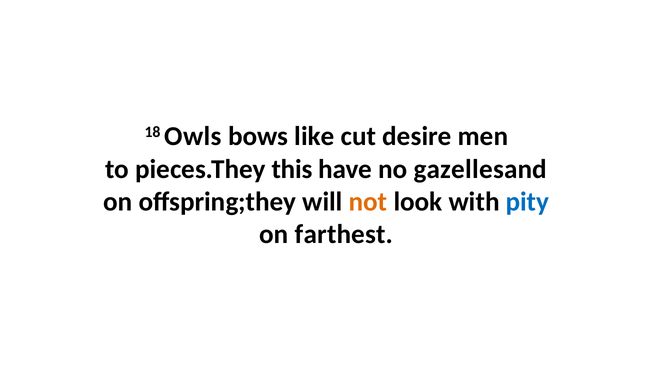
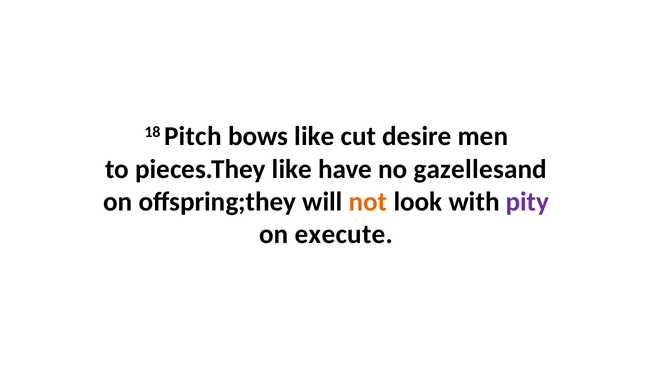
Owls: Owls -> Pitch (193, 137)
pieces.They this: this -> like (292, 169)
pity colour: blue -> purple (527, 202)
farthest: farthest -> execute (344, 235)
